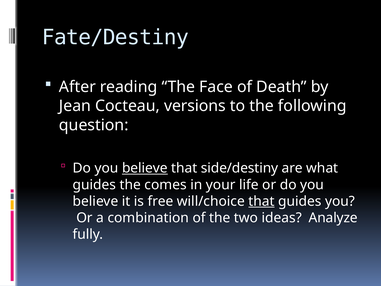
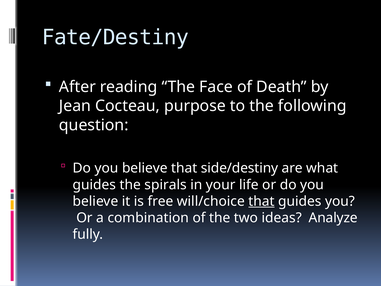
versions: versions -> purpose (195, 106)
believe underline: present -> none (145, 168)
comes: comes -> spirals (166, 185)
